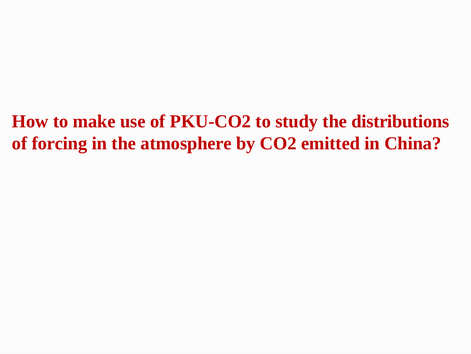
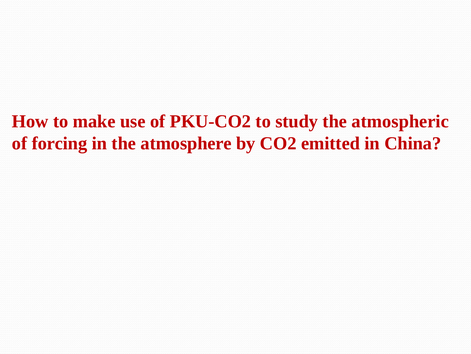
distributions: distributions -> atmospheric (400, 121)
